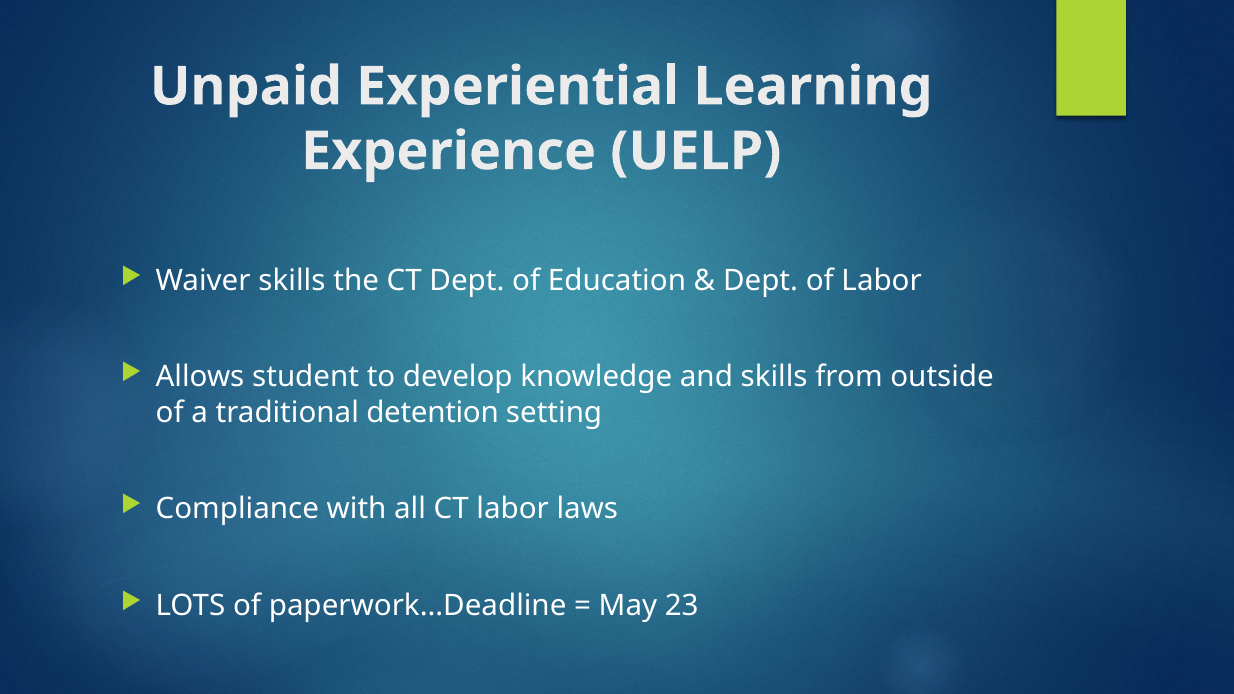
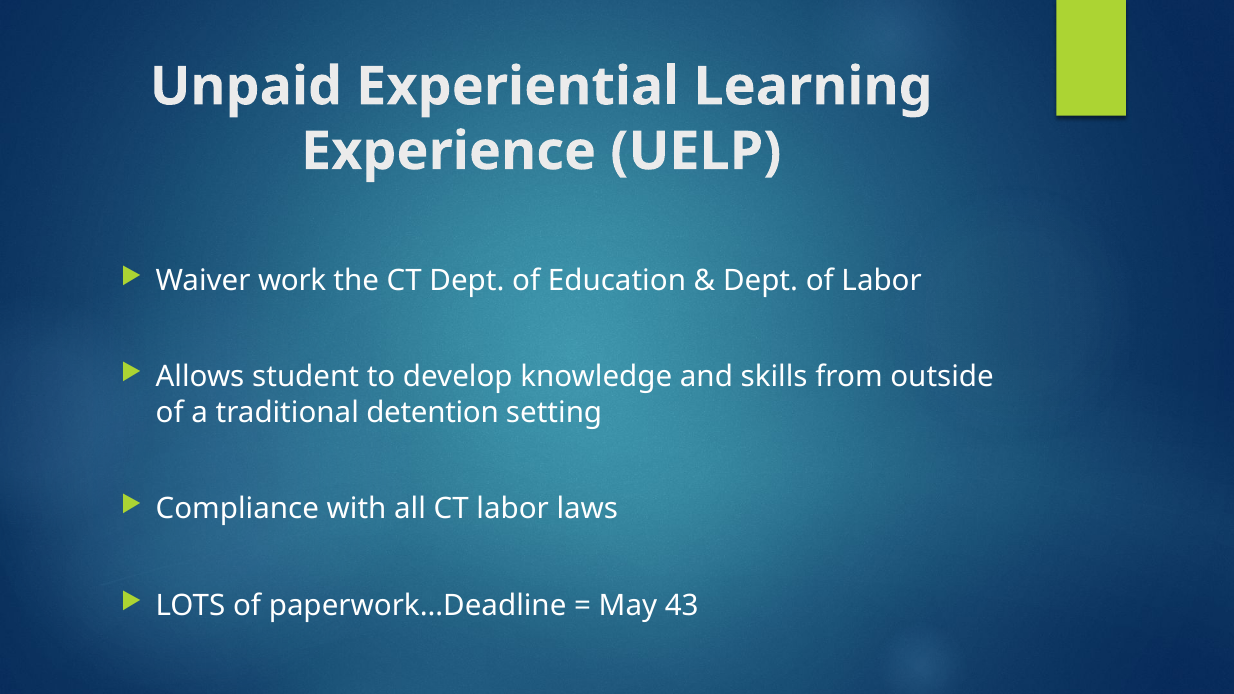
Waiver skills: skills -> work (292, 281)
23: 23 -> 43 (682, 606)
